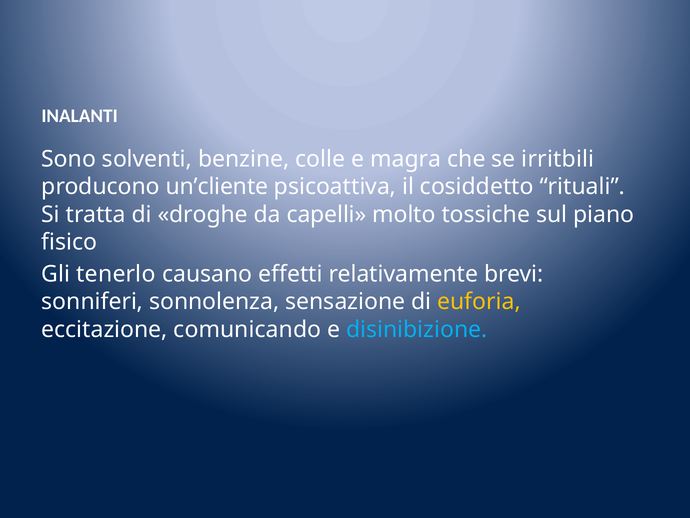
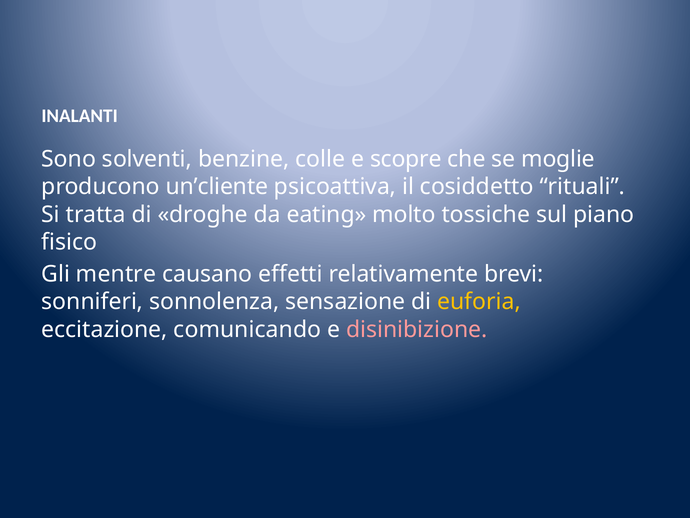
magra: magra -> scopre (406, 159)
irritbili: irritbili -> moglie (558, 159)
capelli: capelli -> eating (327, 214)
tenerlo: tenerlo -> mentre (116, 274)
disinibizione colour: light blue -> pink (417, 329)
